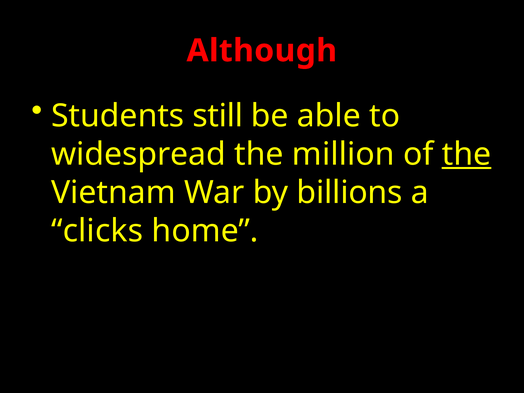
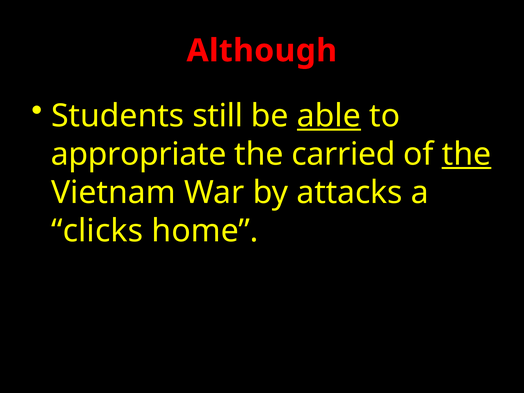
able underline: none -> present (329, 116)
widespread: widespread -> appropriate (139, 154)
million: million -> carried (344, 154)
billions: billions -> attacks (350, 193)
